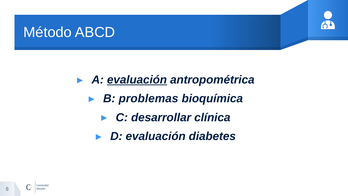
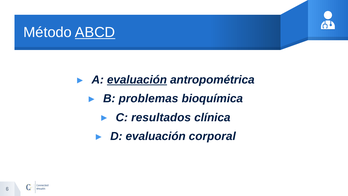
ABCD underline: none -> present (95, 32)
desarrollar: desarrollar -> resultados (161, 117)
diabetes: diabetes -> corporal (212, 136)
